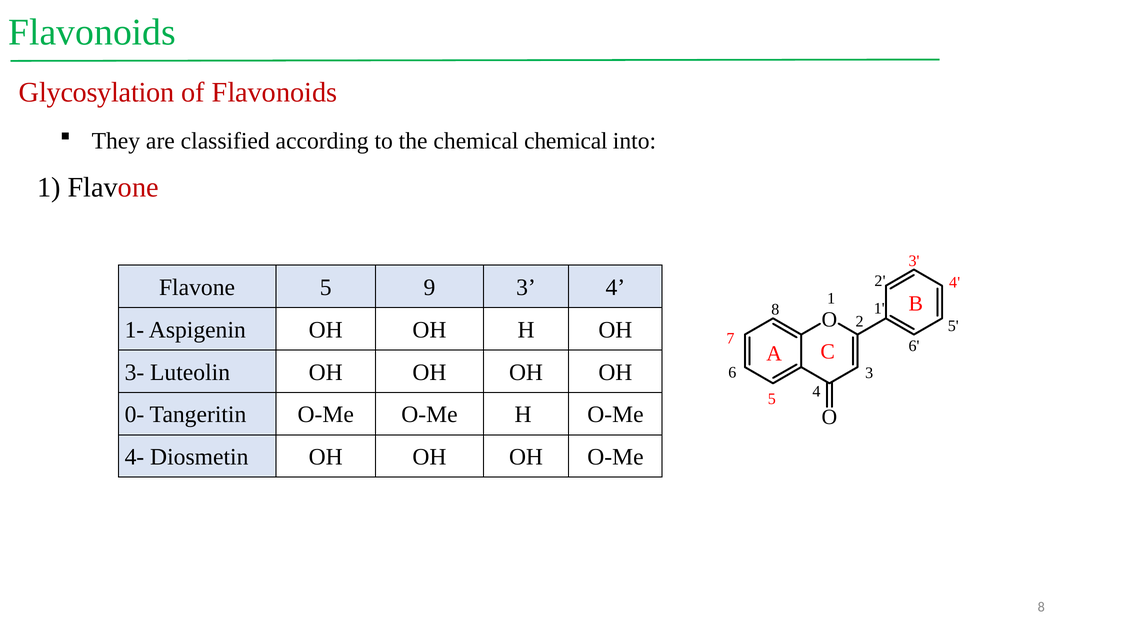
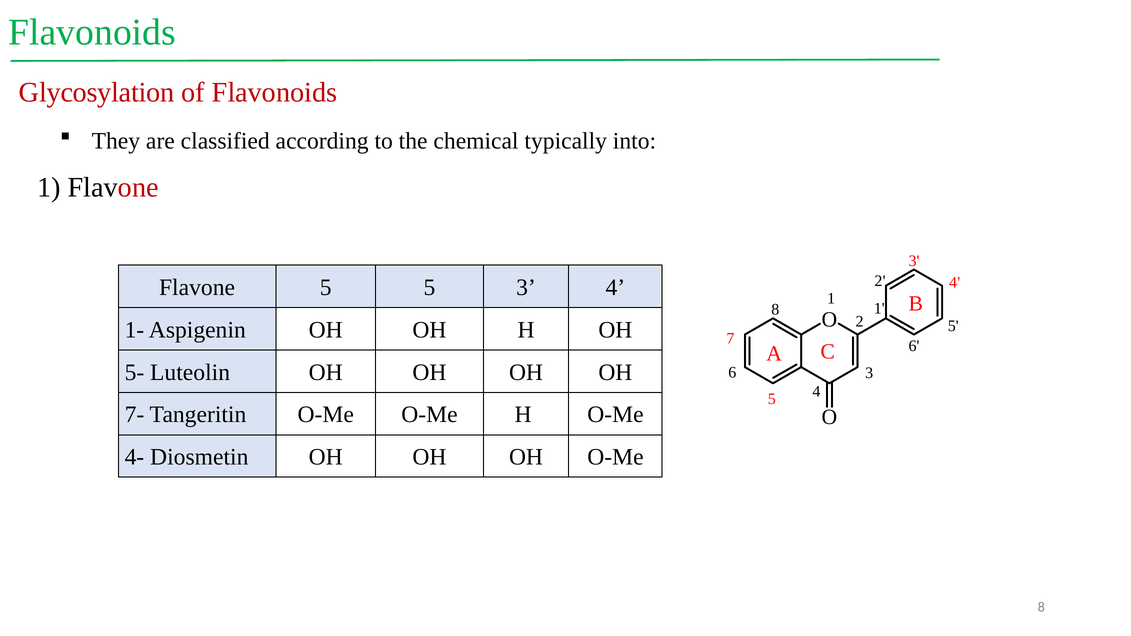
chemical chemical: chemical -> typically (566, 141)
5 9: 9 -> 5 (430, 288)
3-: 3- -> 5- (134, 372)
0-: 0- -> 7- (134, 415)
